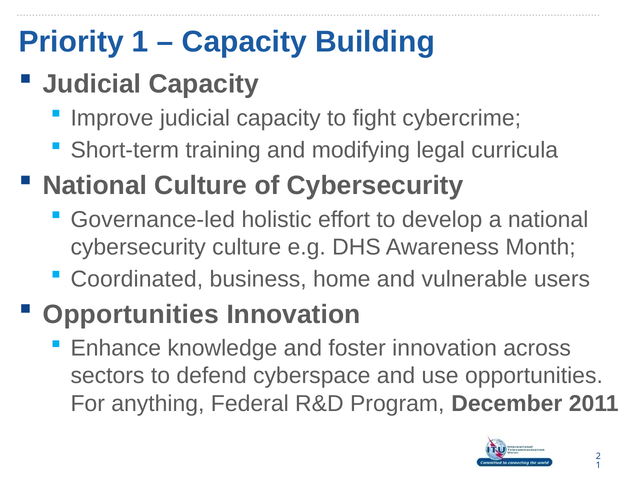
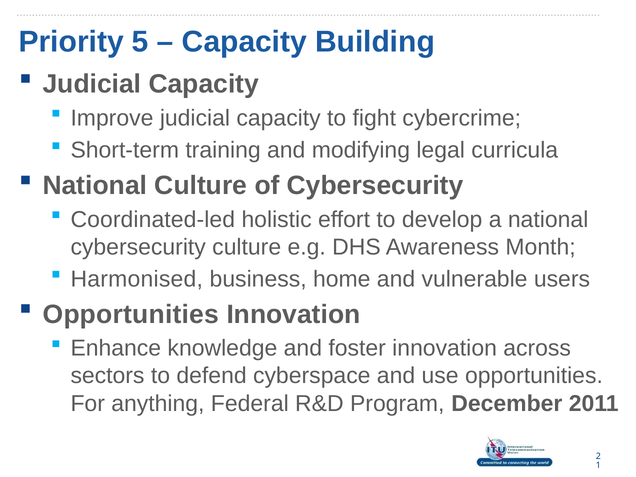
Priority 1: 1 -> 5 (140, 42)
Governance-led: Governance-led -> Coordinated-led (153, 219)
Coordinated: Coordinated -> Harmonised (137, 279)
